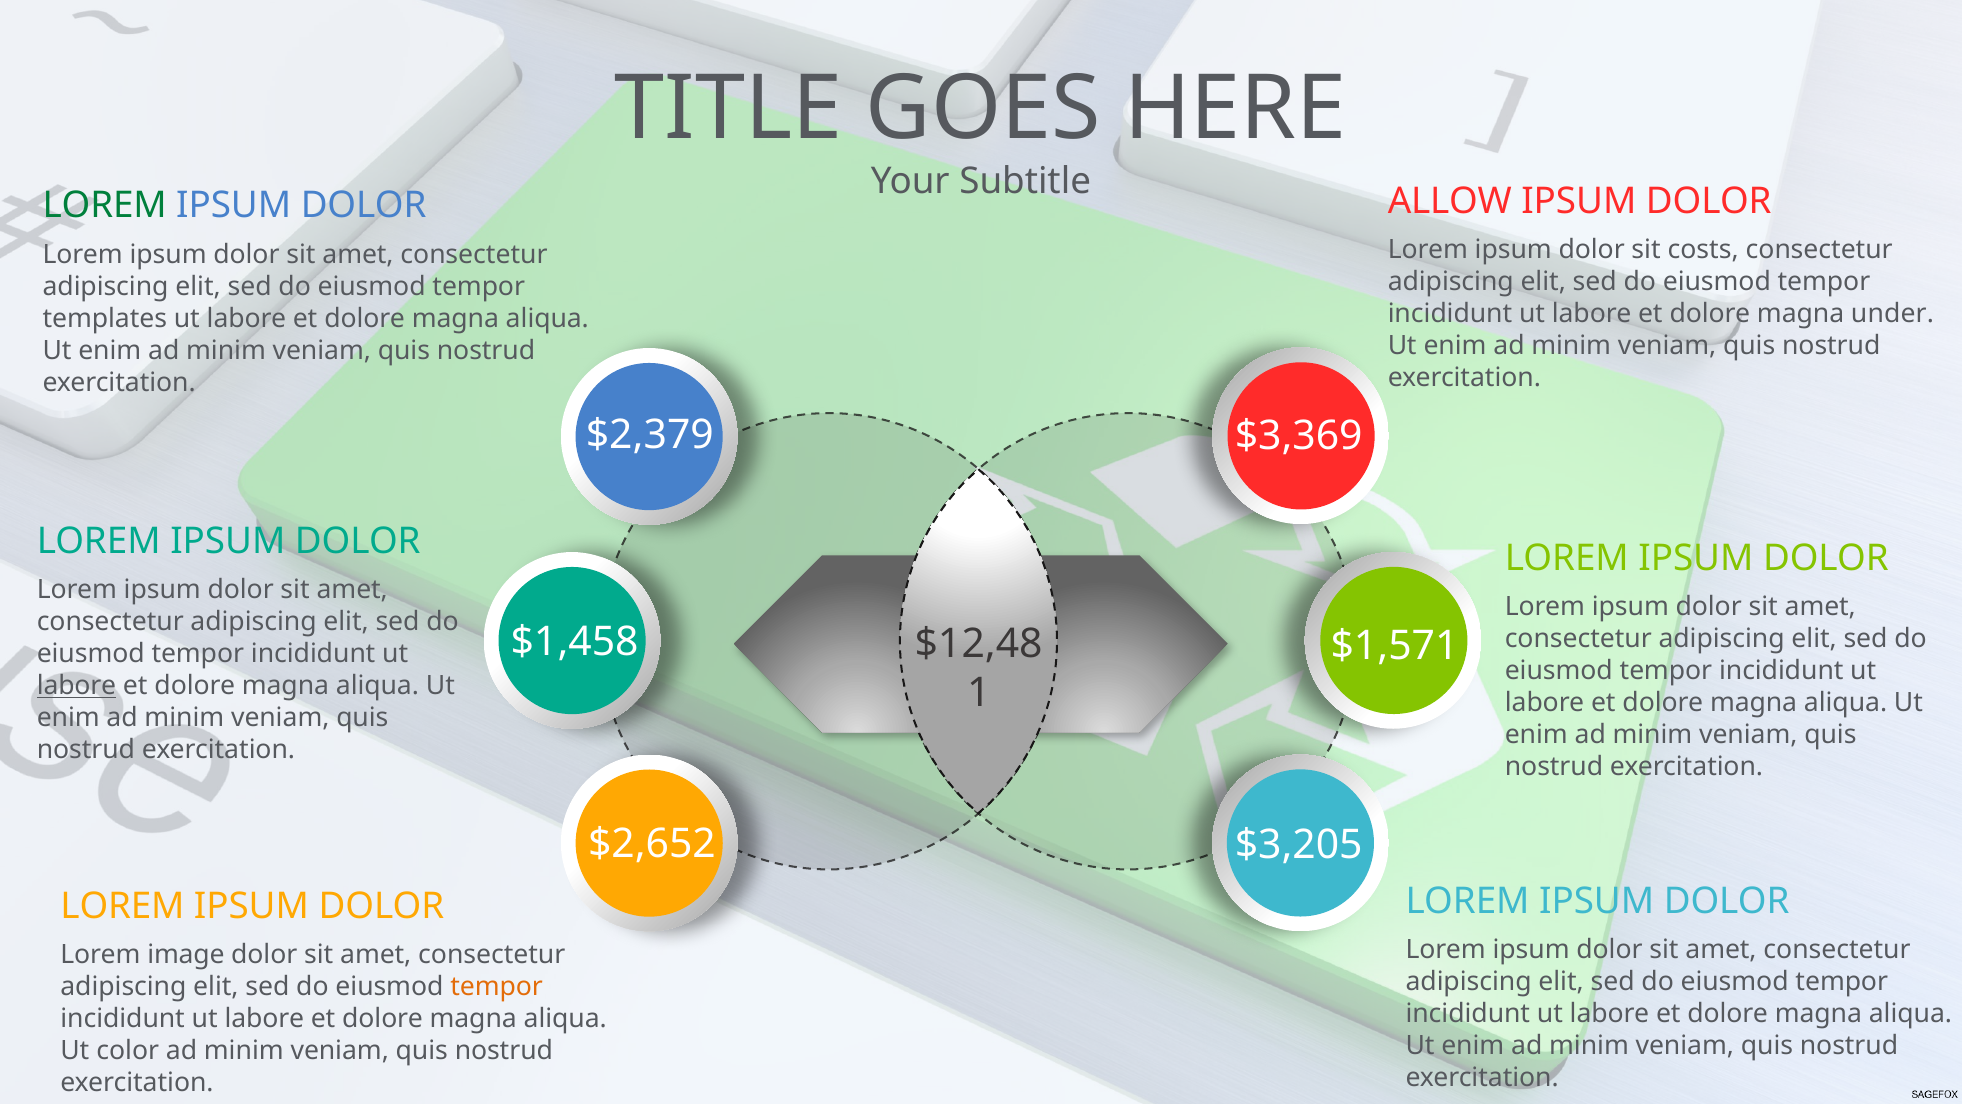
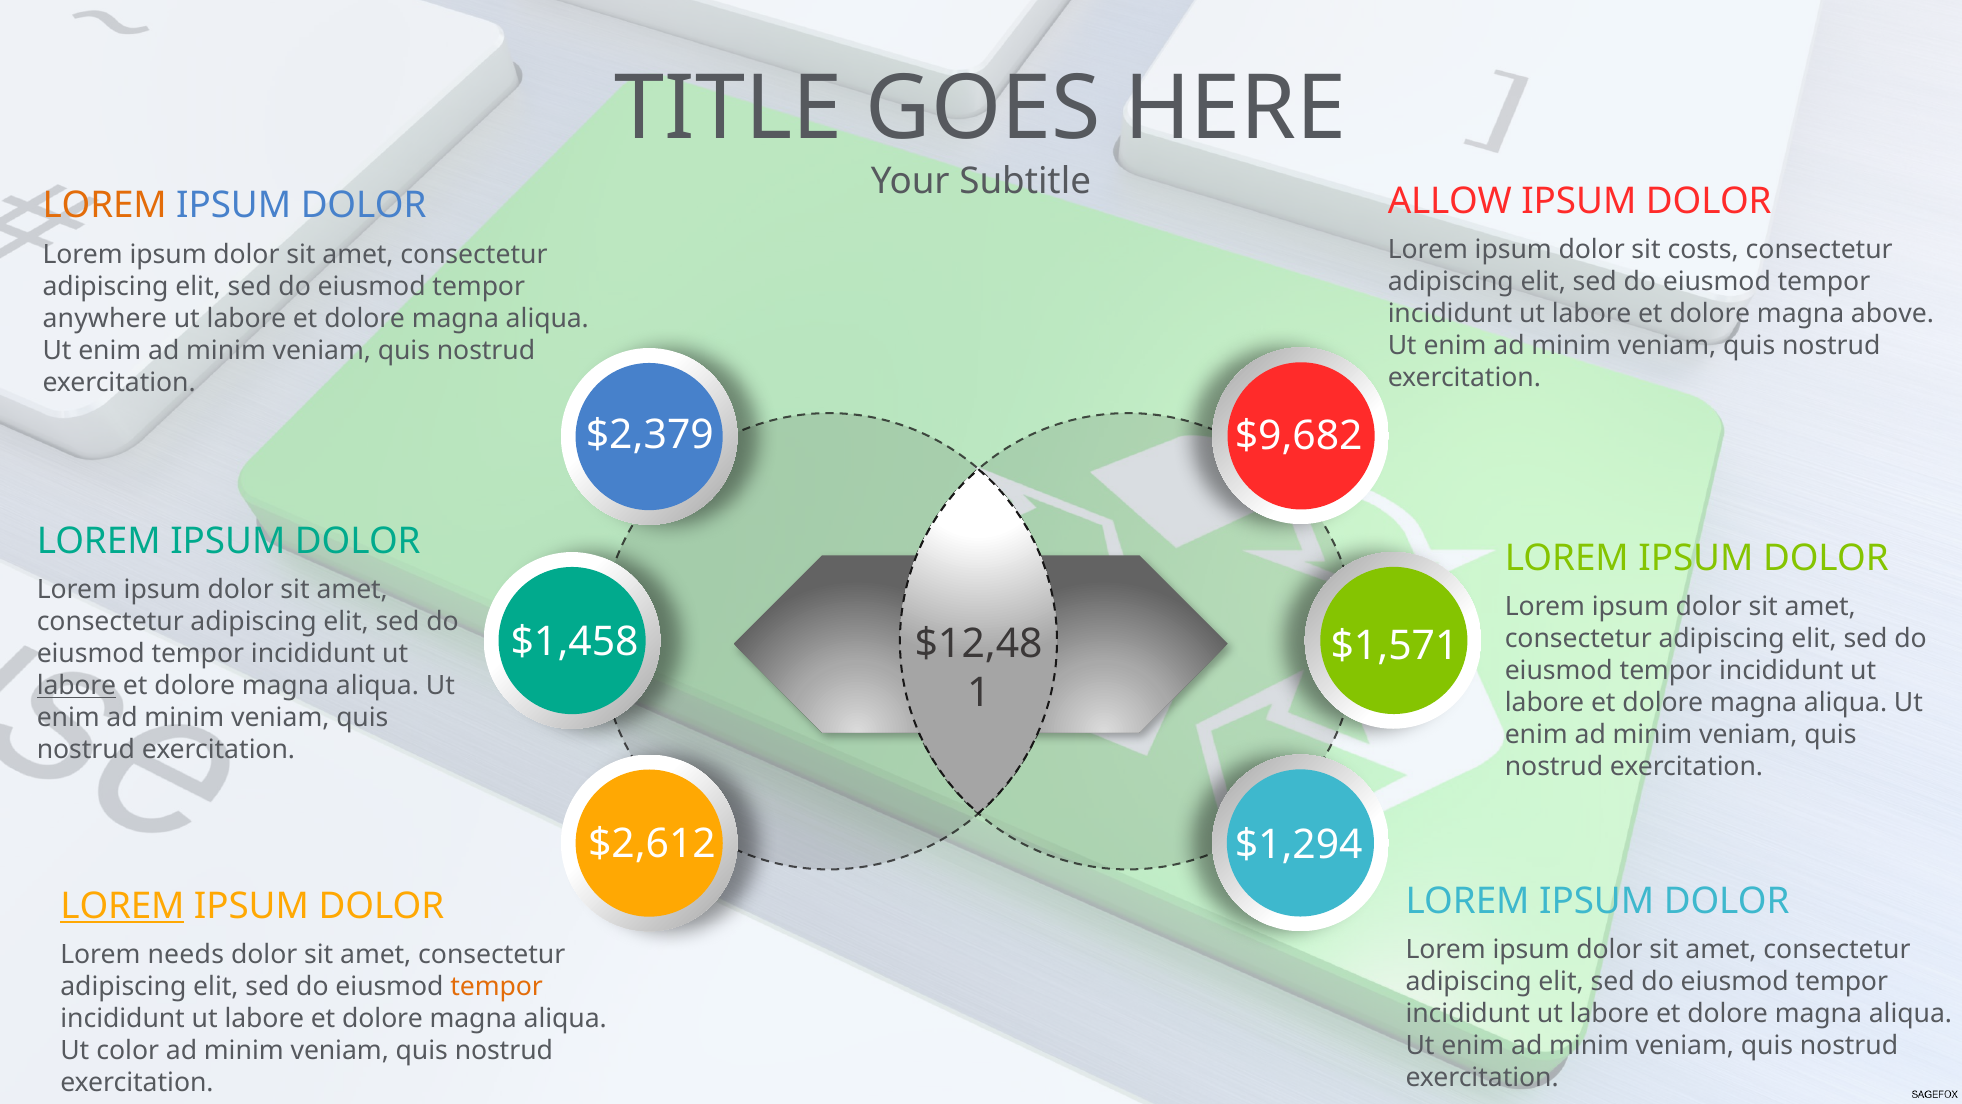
LOREM colour: green -> orange (105, 206)
under: under -> above (1892, 314)
templates: templates -> anywhere (105, 318)
$3,369: $3,369 -> $9,682 (1299, 435)
$2,652: $2,652 -> $2,612 (652, 844)
$3,205: $3,205 -> $1,294 (1299, 845)
LOREM underline: none -> present (122, 906)
image: image -> needs (186, 955)
